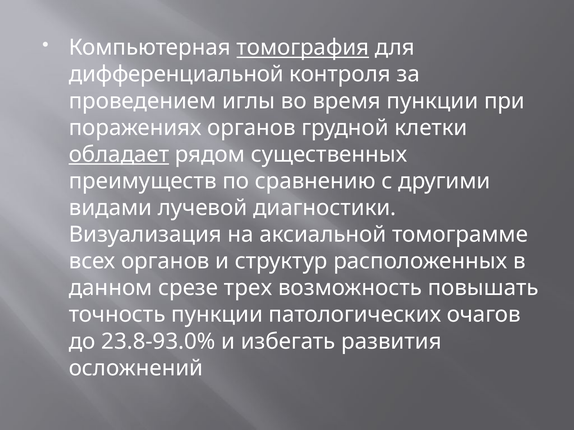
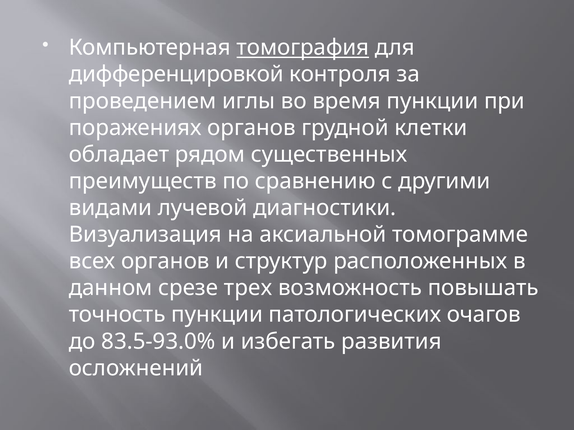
дифференциальной: дифференциальной -> дифференцировкой (176, 74)
обладает underline: present -> none (119, 155)
23.8-93.0%: 23.8-93.0% -> 83.5-93.0% (158, 342)
